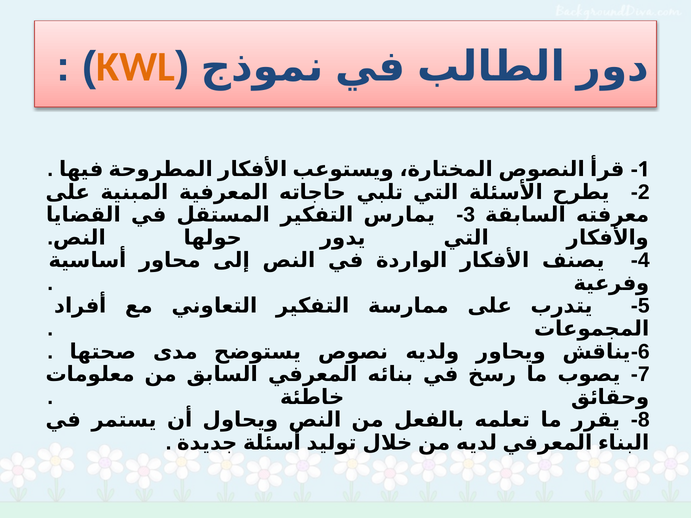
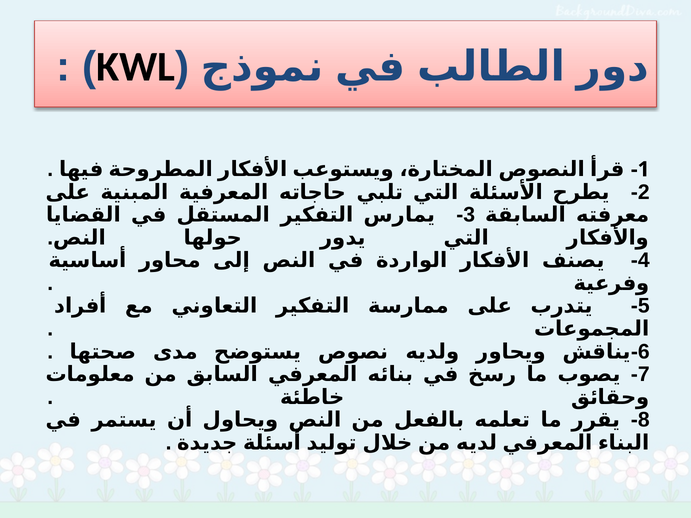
KWL colour: orange -> black (136, 67)
